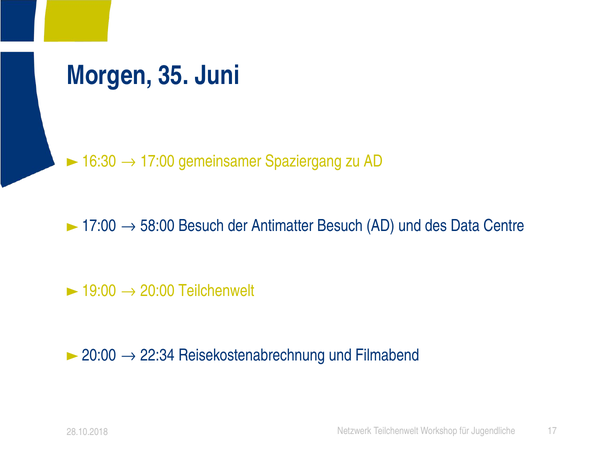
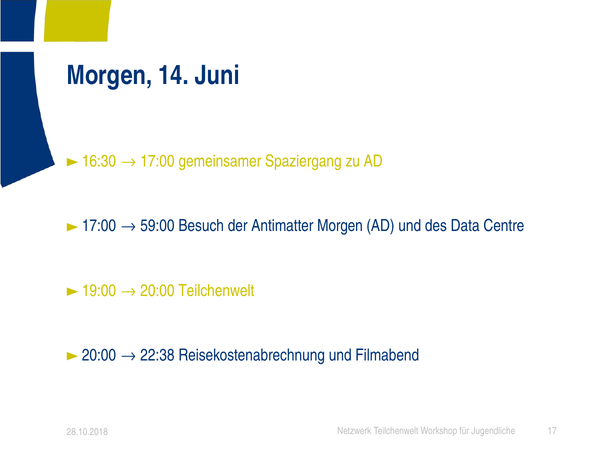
35: 35 -> 14 (173, 75)
58:00: 58:00 -> 59:00 (157, 226)
Antimatter Besuch: Besuch -> Morgen (340, 226)
22:34: 22:34 -> 22:38 (157, 356)
